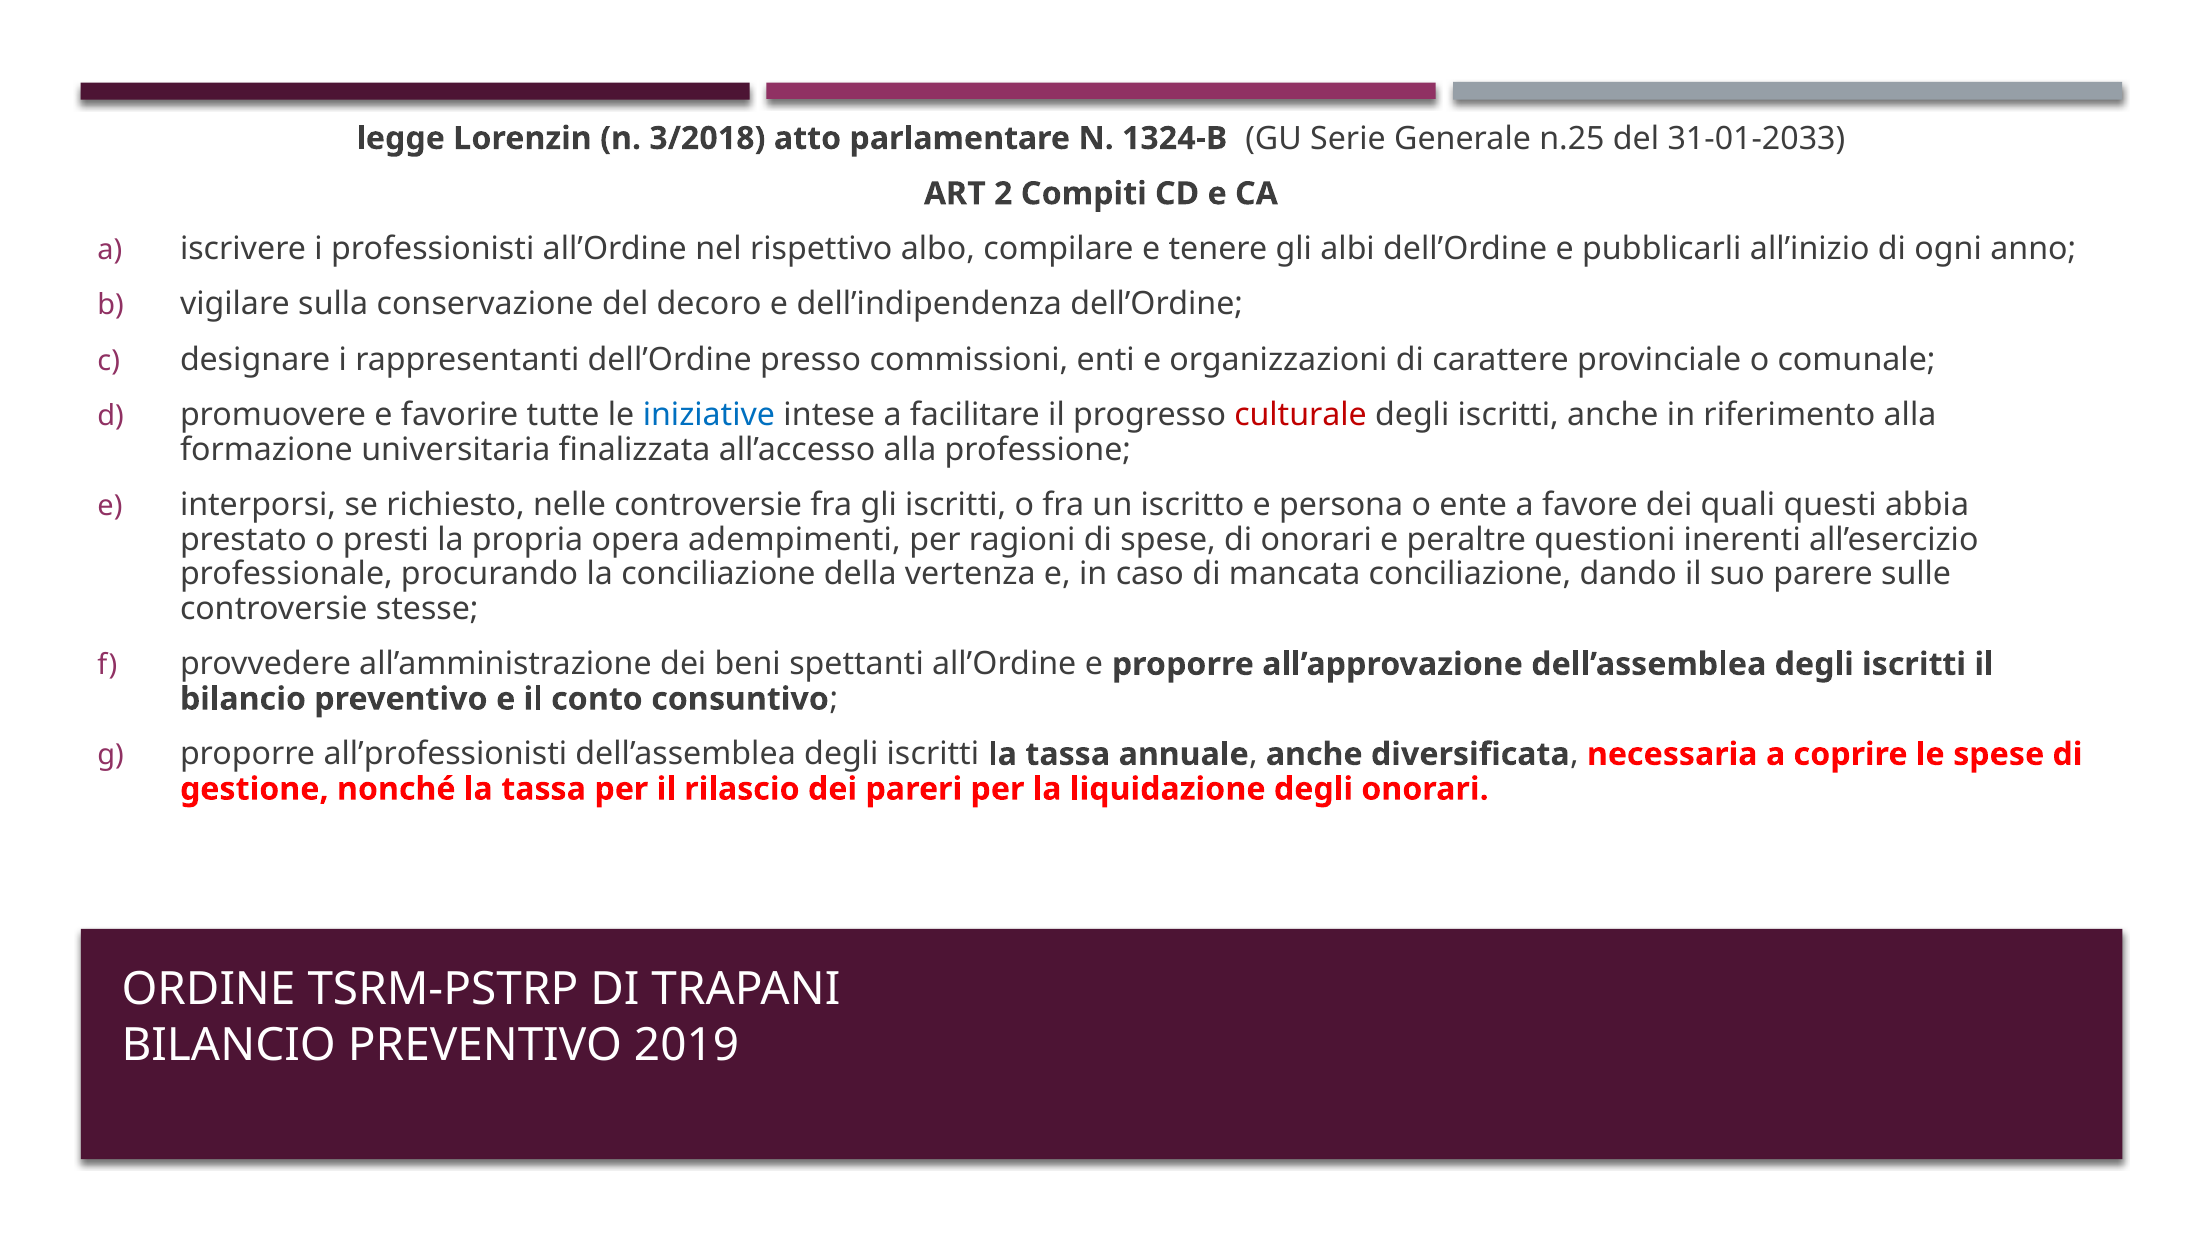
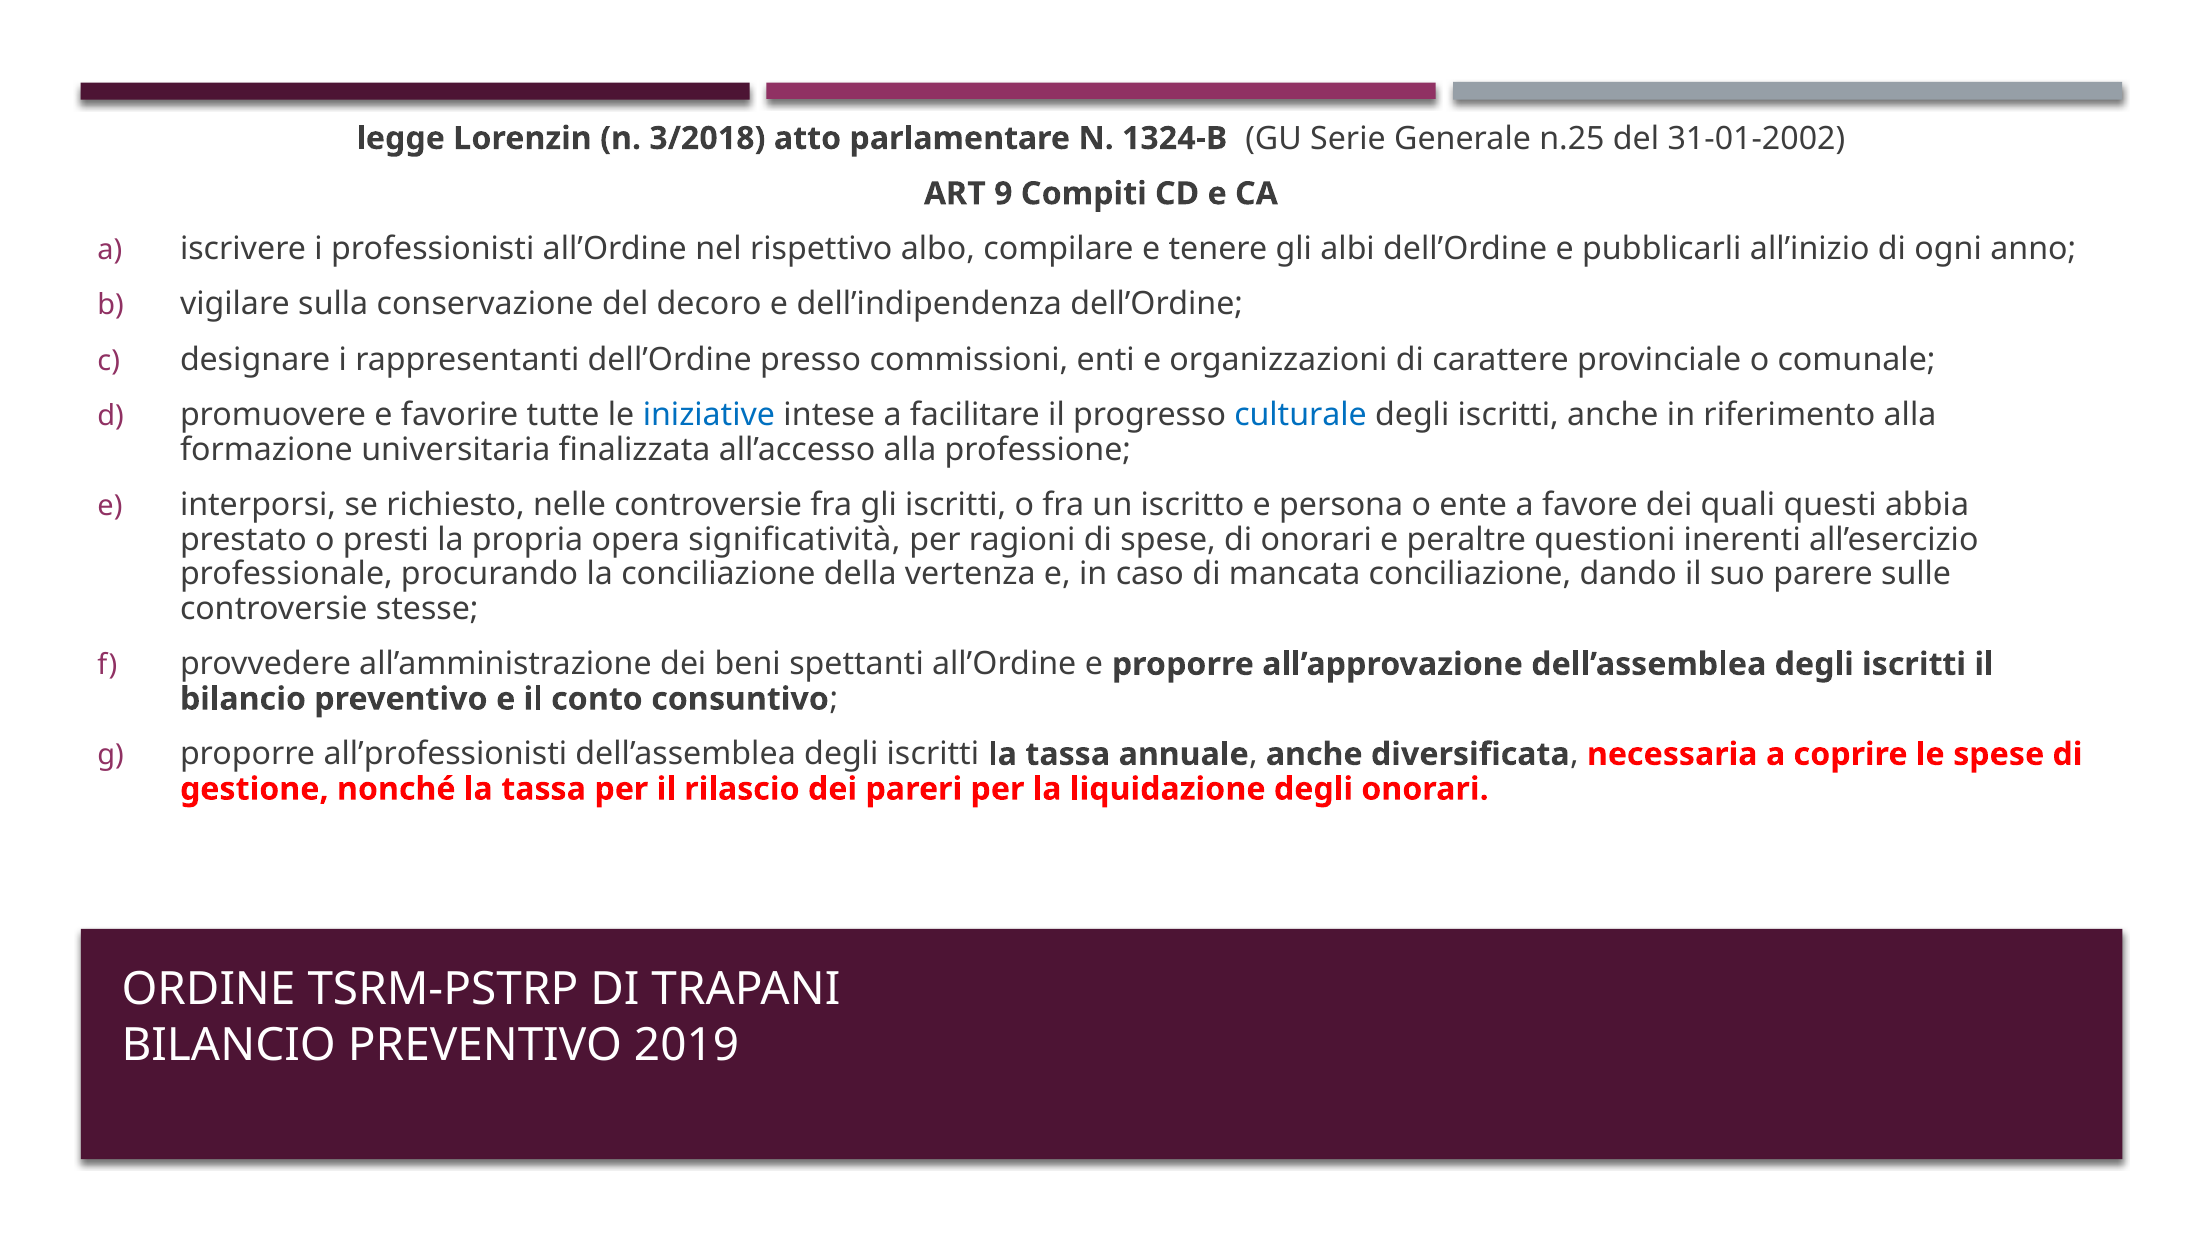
31-01-2033: 31-01-2033 -> 31-01-2002 (1756, 138)
2: 2 -> 9 (1003, 194)
culturale colour: red -> blue (1300, 415)
adempimenti: adempimenti -> significatività (794, 540)
